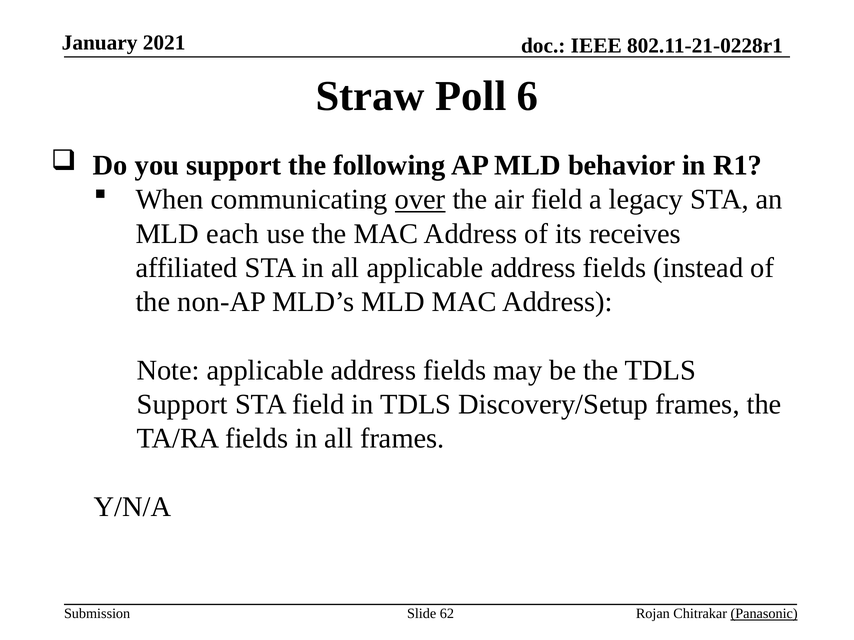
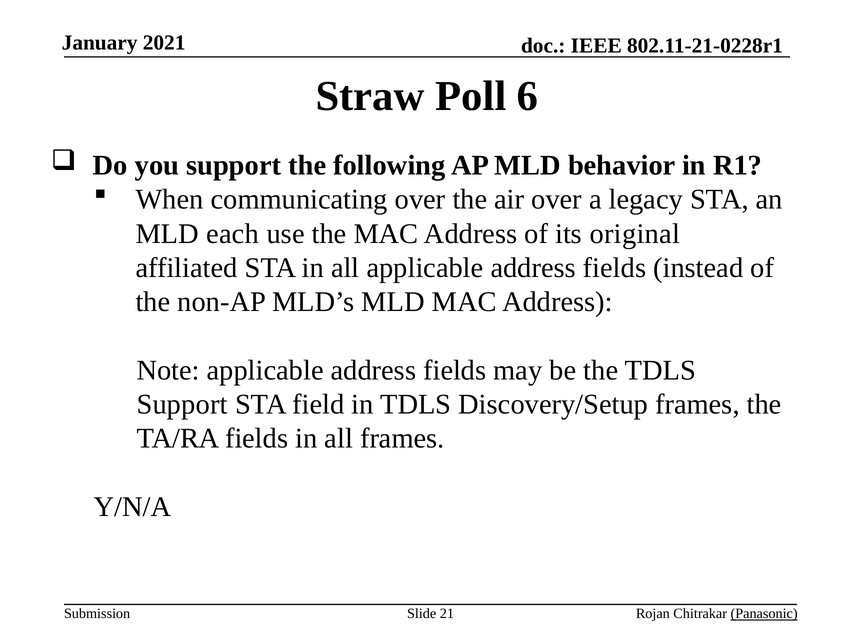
over underline: present -> none (420, 200)
air field: field -> over (557, 200)
receives: receives -> original (635, 234)
62: 62 -> 21 (447, 614)
